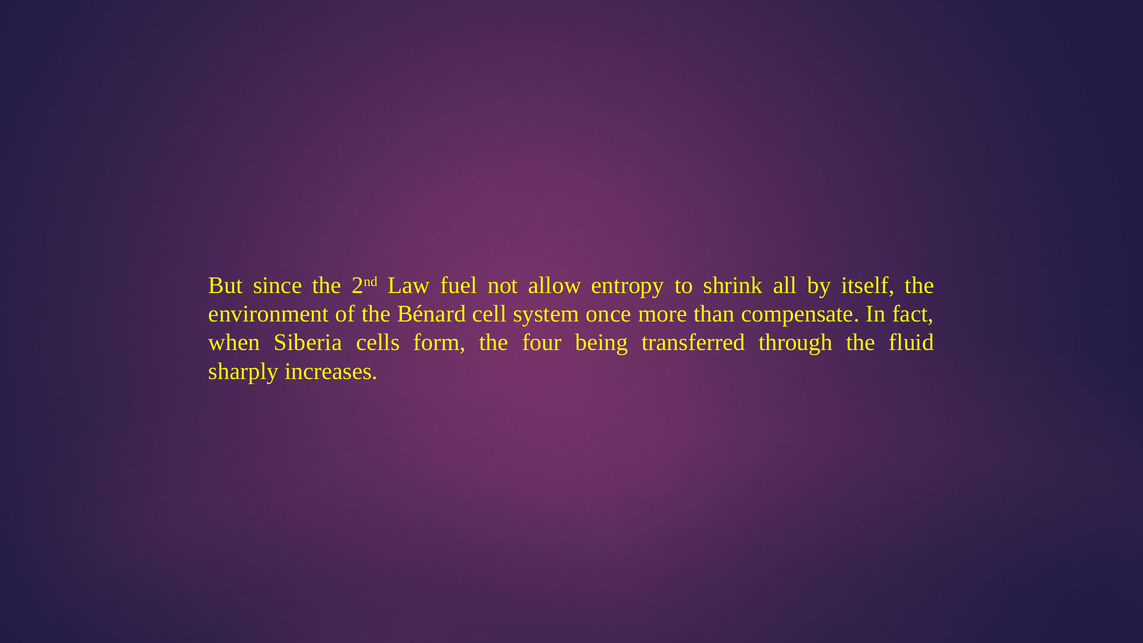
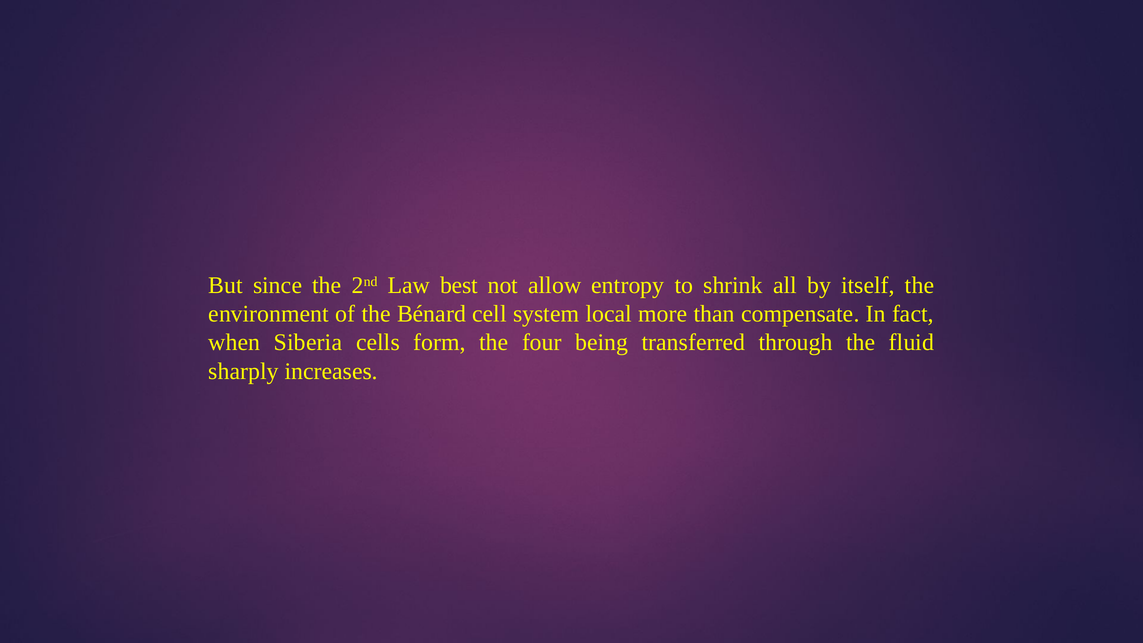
fuel: fuel -> best (459, 285)
once: once -> local (609, 314)
